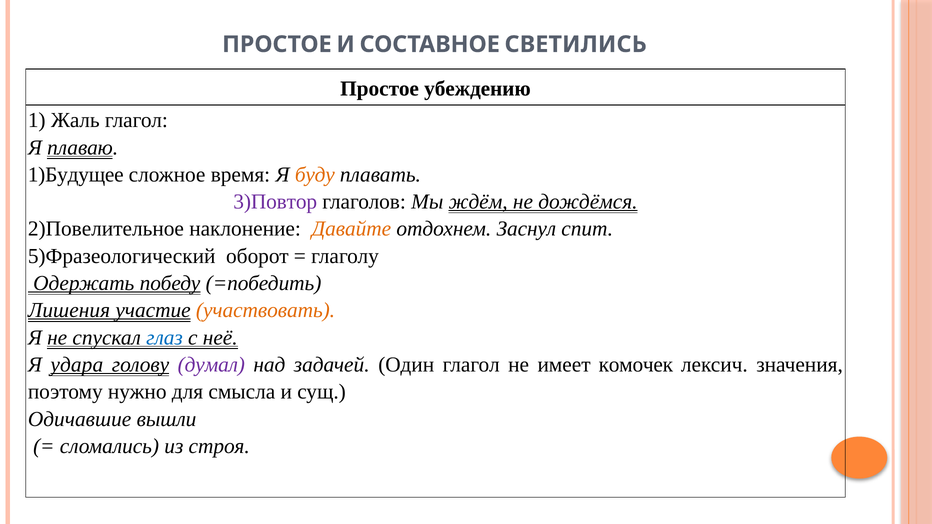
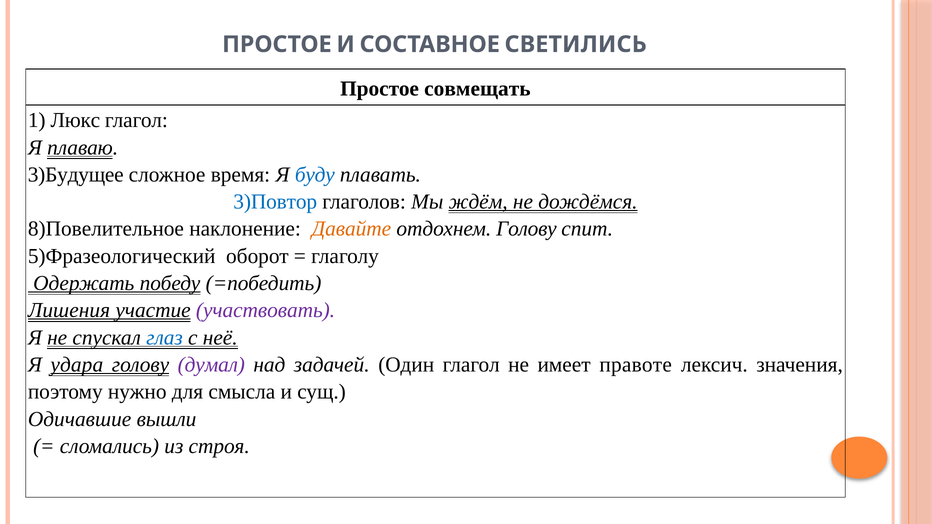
убеждению: убеждению -> совмещать (477, 89)
Жаль: Жаль -> Люкс (75, 120)
1)Будущее: 1)Будущее -> 3)Будущее (76, 175)
буду colour: orange -> blue (315, 175)
3)Повтор colour: purple -> blue (275, 202)
2)Повелительное: 2)Повелительное -> 8)Повелительное (106, 229)
отдохнем Заснул: Заснул -> Голову (526, 229)
участвовать colour: orange -> purple (266, 311)
комочек: комочек -> правоте (636, 365)
